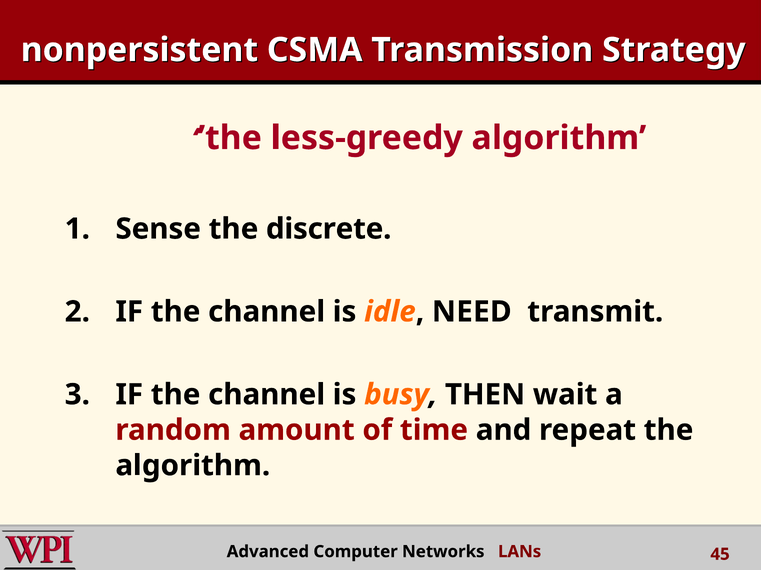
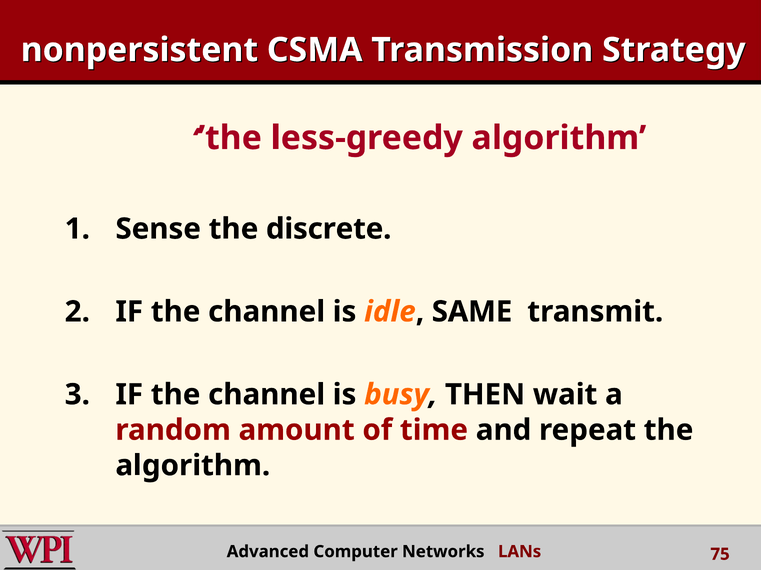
NEED: NEED -> SAME (472, 312)
45: 45 -> 75 (720, 555)
